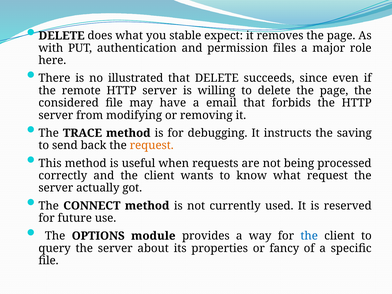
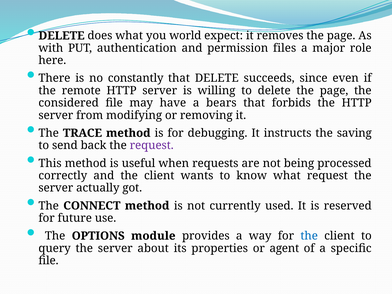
stable: stable -> world (185, 36)
illustrated: illustrated -> constantly (136, 78)
email: email -> bears (221, 103)
request colour: orange -> purple (152, 145)
fancy: fancy -> agent (284, 248)
